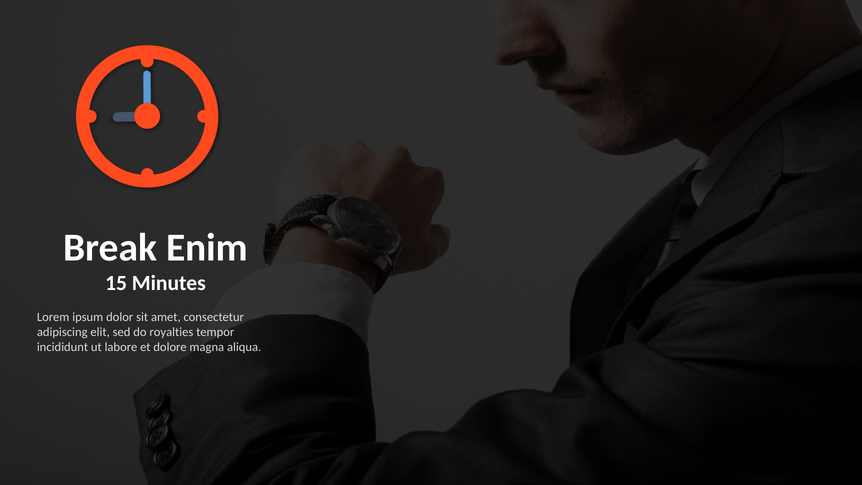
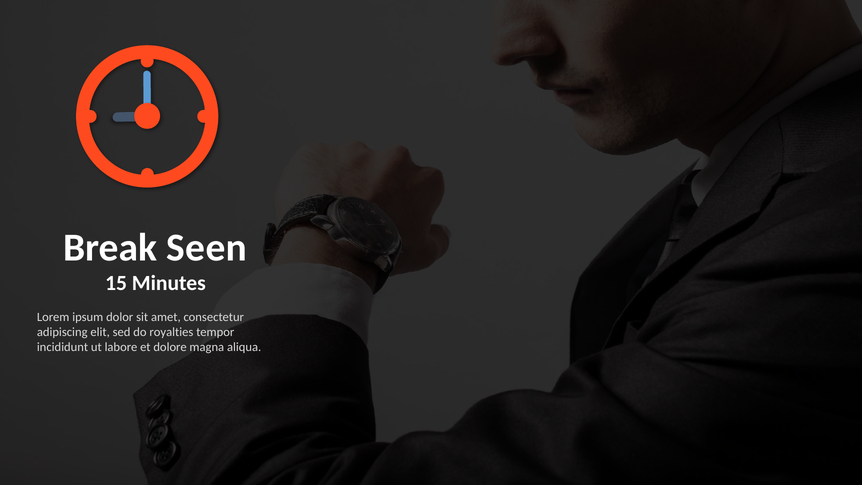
Enim: Enim -> Seen (207, 248)
